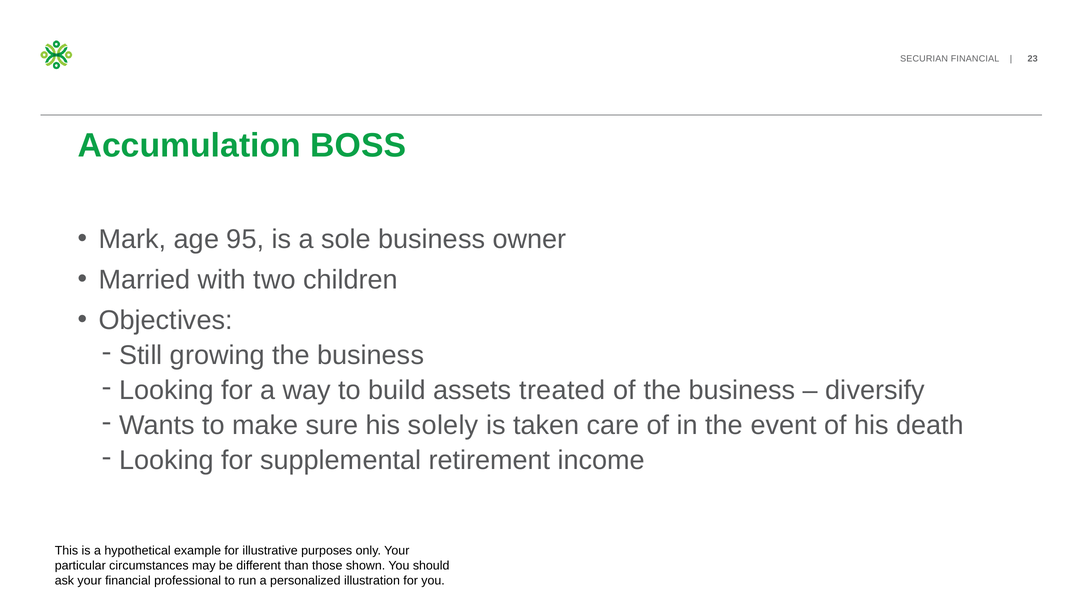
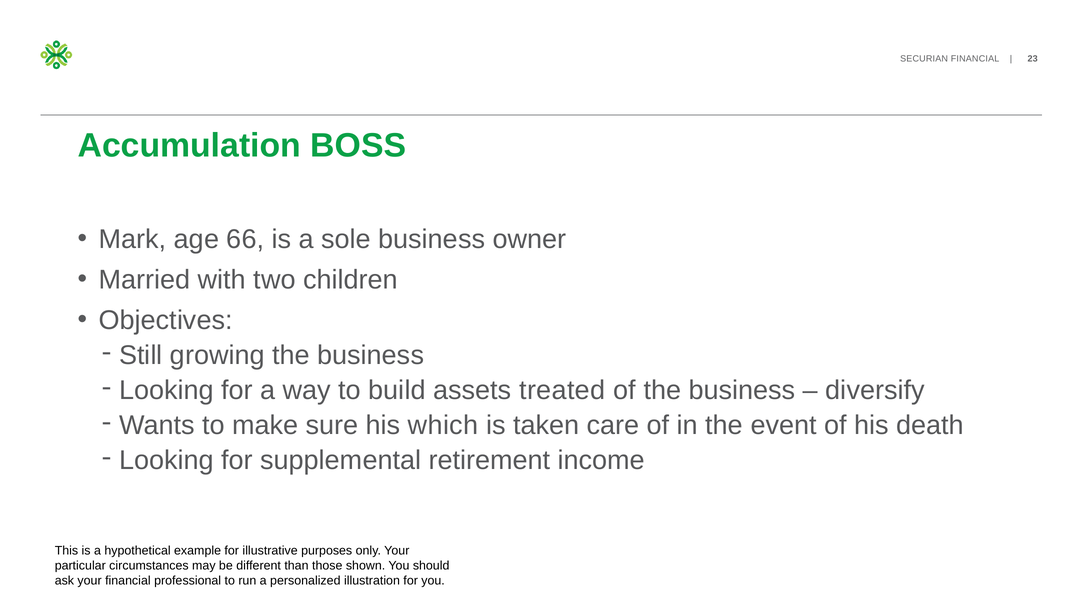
95: 95 -> 66 (245, 239)
solely: solely -> which (443, 425)
